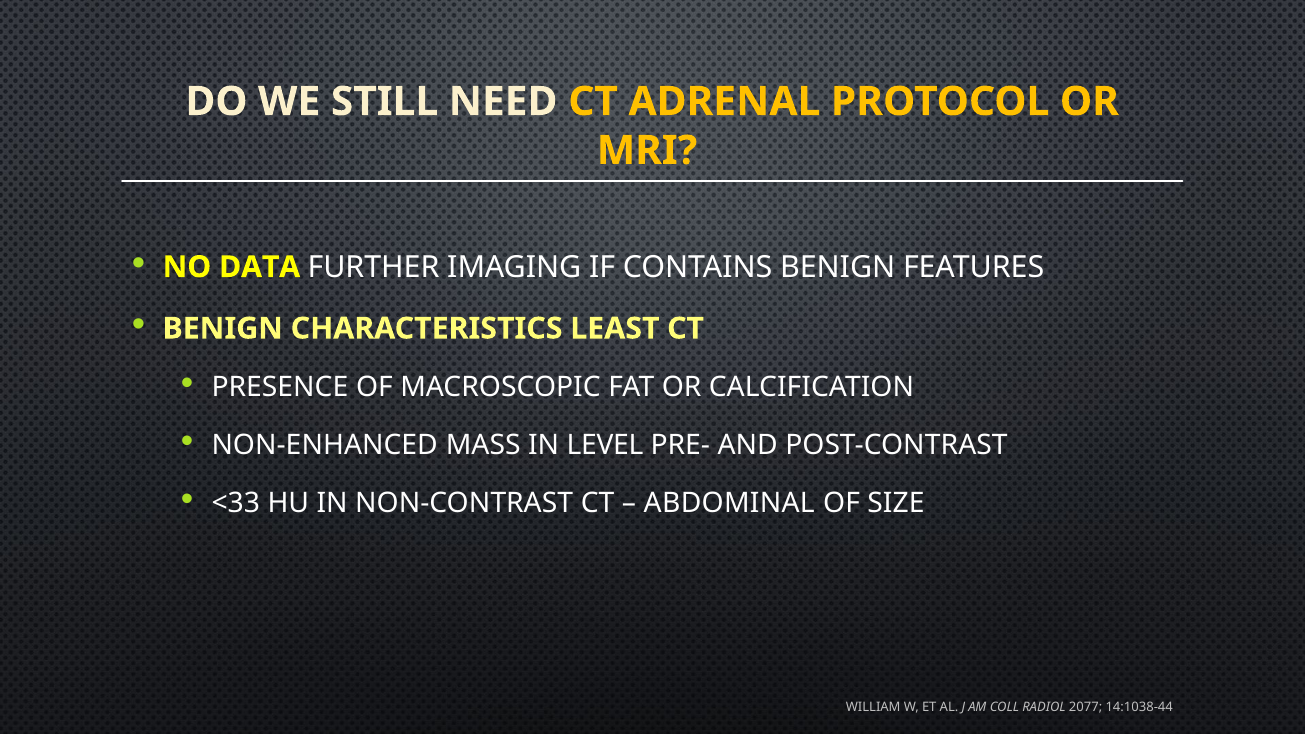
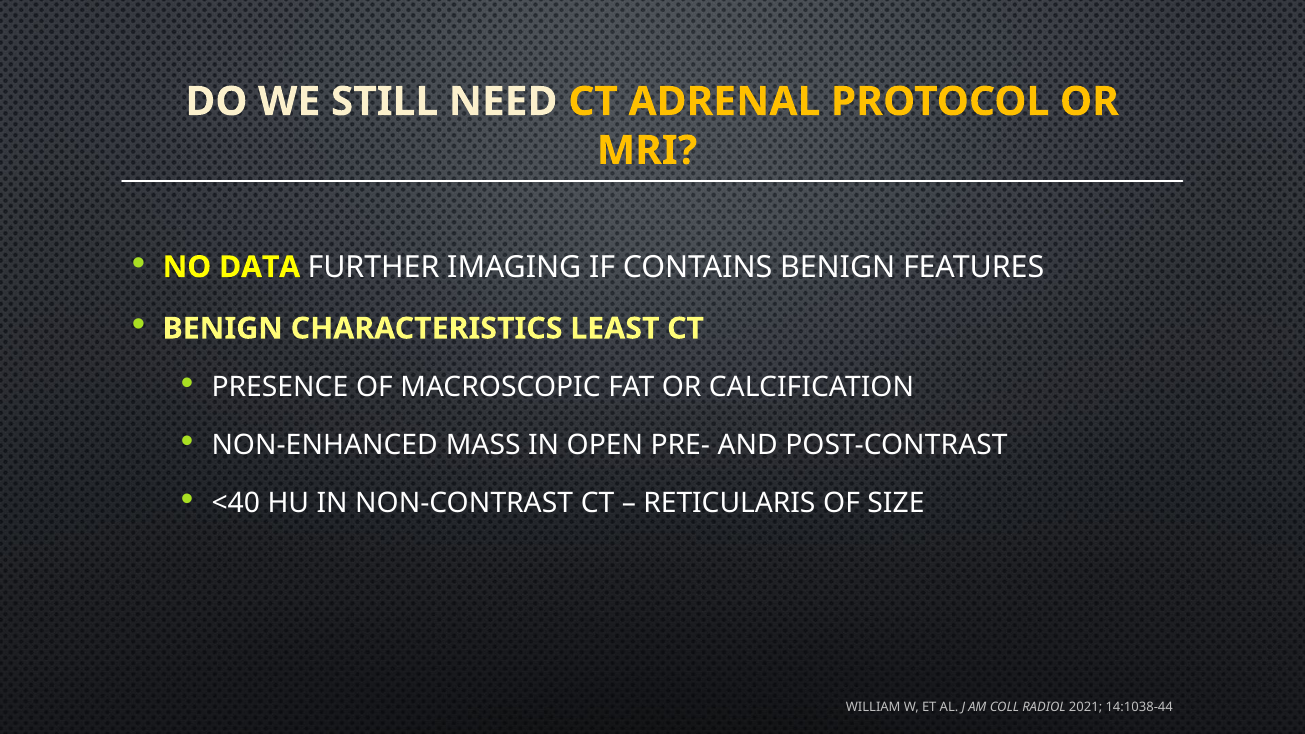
LEVEL: LEVEL -> OPEN (605, 445)
<33: <33 -> <40 (236, 503)
ABDOMINAL: ABDOMINAL -> RETICULARIS (729, 503)
2077: 2077 -> 2021 (1086, 707)
